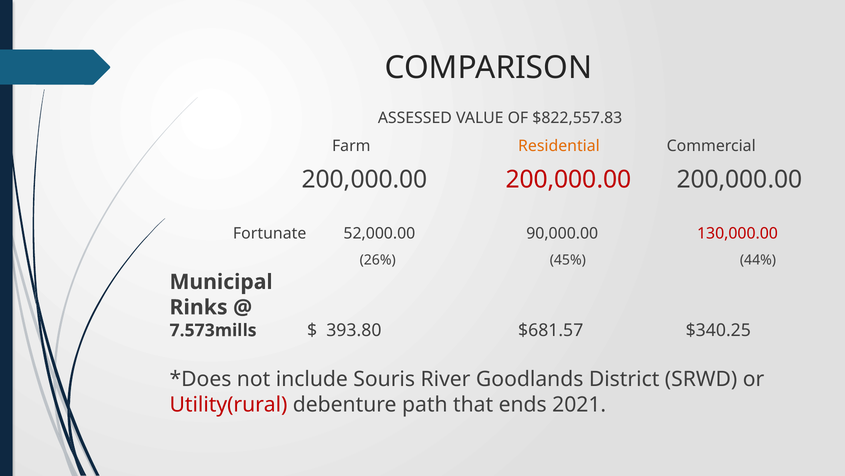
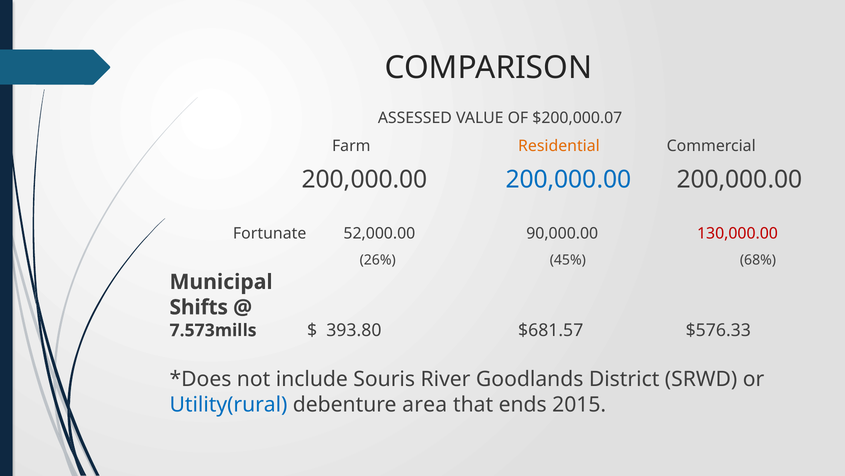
$822,557.83: $822,557.83 -> $200,000.07 (577, 118)
200,000.00 colour: red -> blue (568, 179)
44%: 44% -> 68% (758, 260)
Rinks: Rinks -> Shifts (199, 307)
$340.25: $340.25 -> $576.33 (718, 330)
Utility(rural colour: red -> blue (228, 404)
path: path -> area (425, 404)
2021: 2021 -> 2015 (579, 404)
